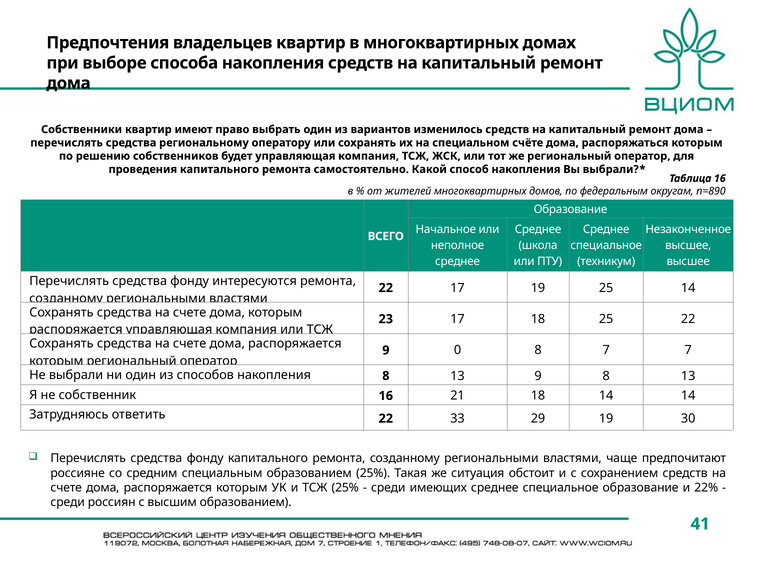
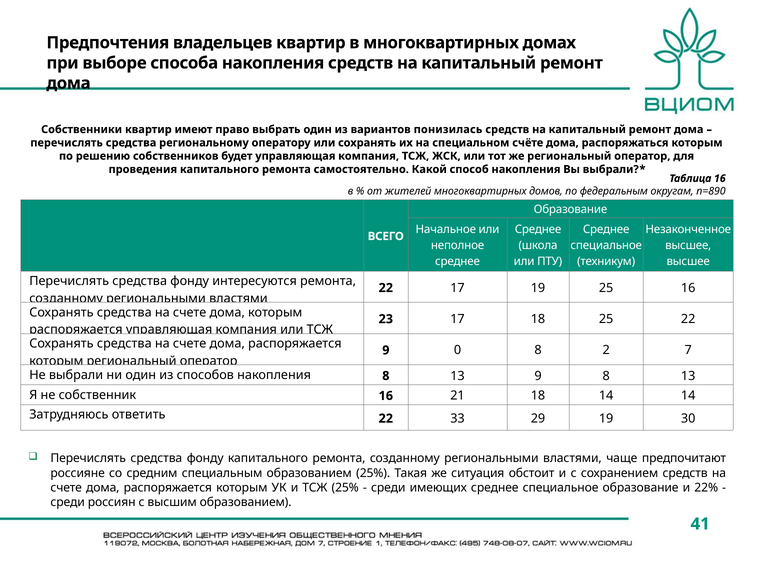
изменилось: изменилось -> понизилась (448, 129)
25 14: 14 -> 16 (688, 288)
8 7: 7 -> 2 (606, 350)
